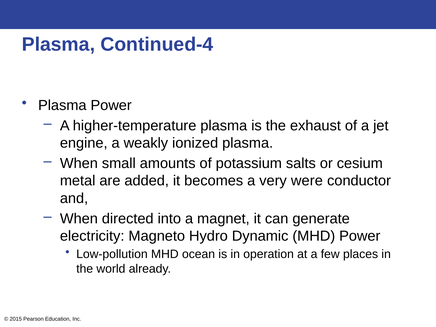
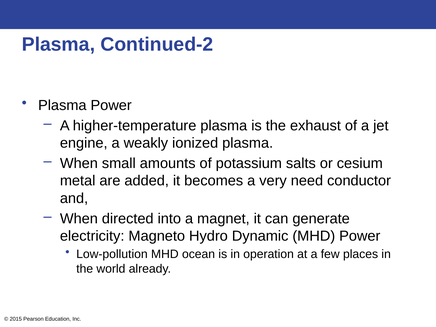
Continued-4: Continued-4 -> Continued-2 (157, 44)
were: were -> need (307, 181)
